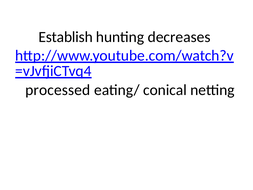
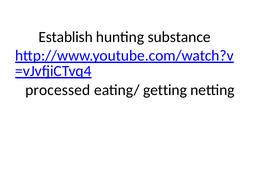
decreases: decreases -> substance (179, 37)
conical: conical -> getting (165, 90)
